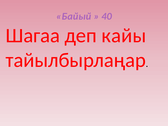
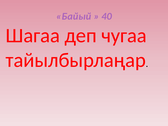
кайы: кайы -> чугаа (124, 36)
